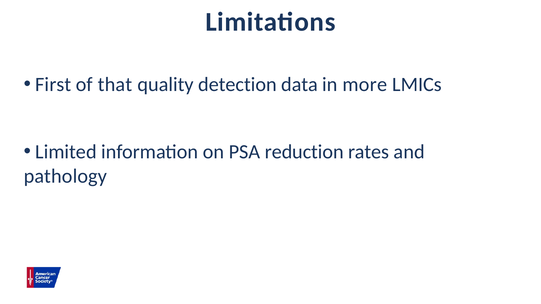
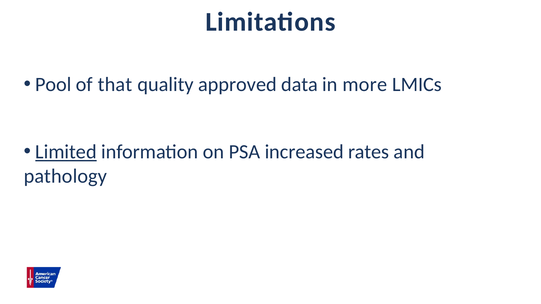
First: First -> Pool (53, 85)
detection: detection -> approved (237, 85)
Limited underline: none -> present (66, 152)
reduction: reduction -> increased (304, 152)
